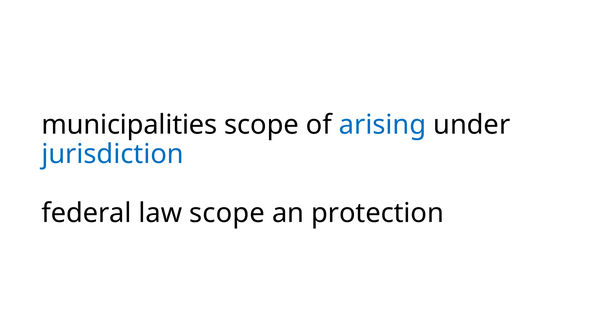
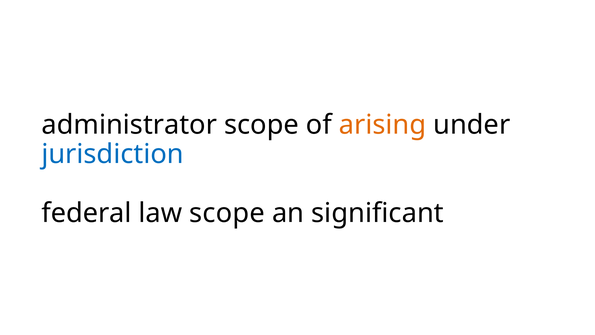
municipalities: municipalities -> administrator (129, 125)
arising colour: blue -> orange (383, 125)
protection: protection -> significant (378, 213)
